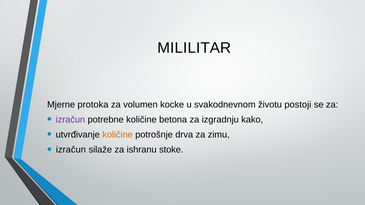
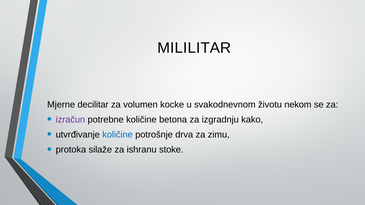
protoka: protoka -> decilitar (93, 105)
postoji: postoji -> nekom (298, 105)
količine colour: orange -> blue (118, 135)
izračun: izračun -> protoka (71, 150)
